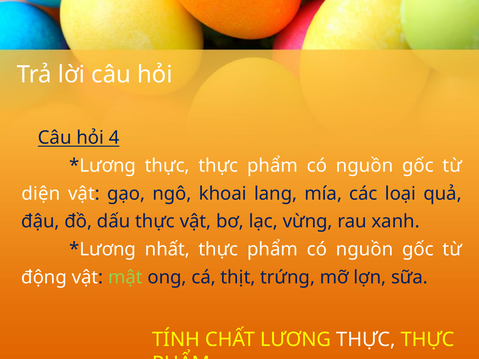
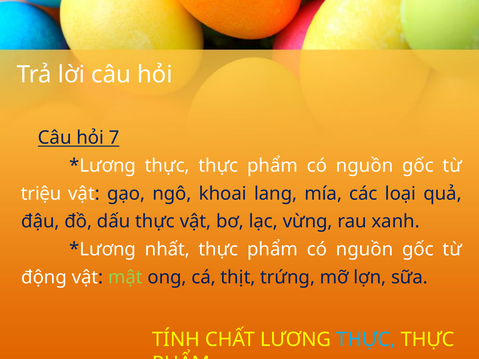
4: 4 -> 7 (114, 138)
diện: diện -> triệu (41, 194)
THỰC colour: white -> light blue (366, 340)
